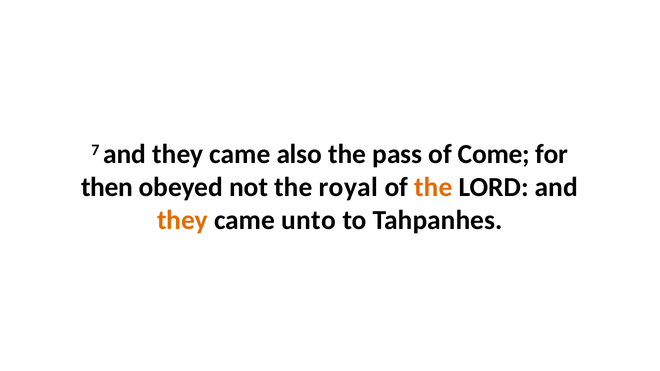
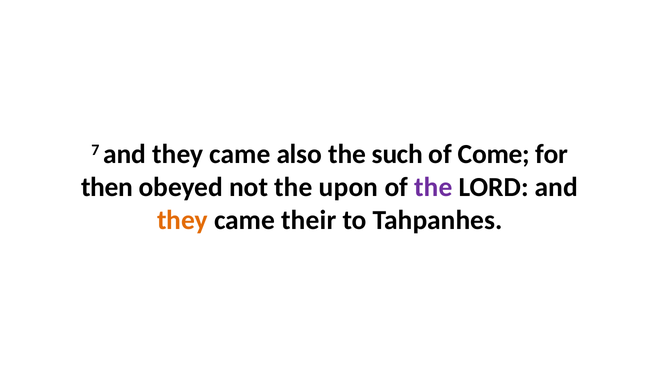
pass: pass -> such (397, 155)
royal: royal -> upon (348, 188)
the colour: orange -> purple (433, 188)
unto: unto -> their (309, 221)
